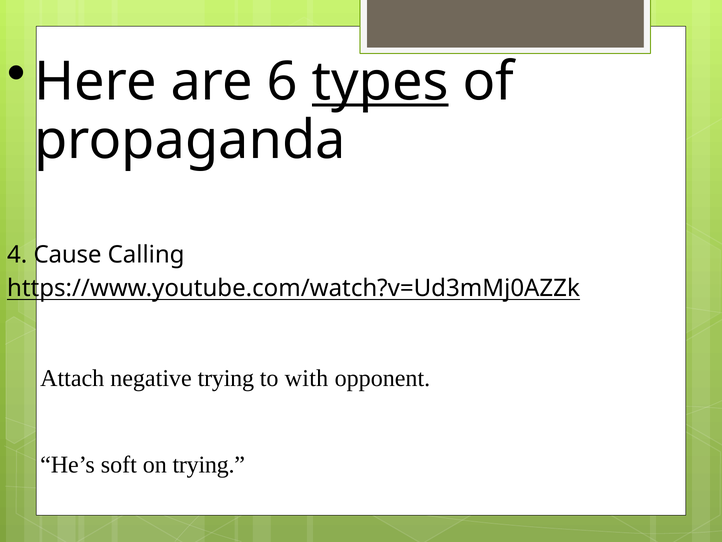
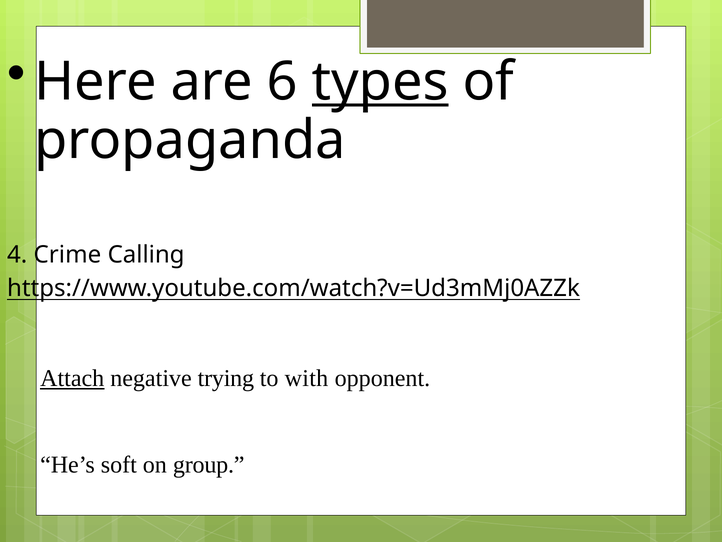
Cause: Cause -> Crime (67, 255)
Attach underline: none -> present (72, 378)
on trying: trying -> group (209, 465)
